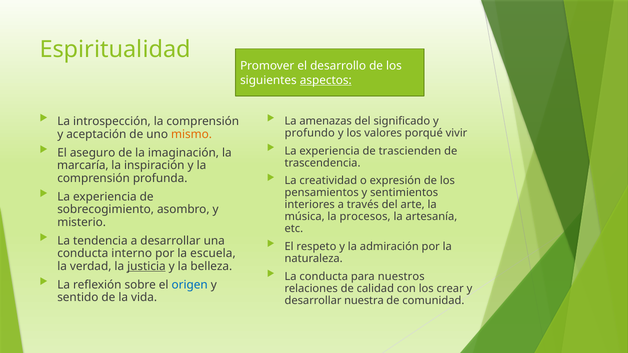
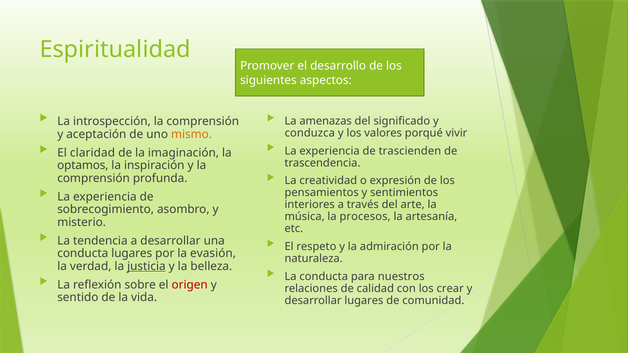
aspectos underline: present -> none (326, 80)
profundo: profundo -> conduzca (310, 133)
aseguro: aseguro -> claridad (93, 153)
marcaría: marcaría -> optamos (83, 166)
conducta interno: interno -> lugares (132, 254)
escuela: escuela -> evasión (213, 254)
origen colour: blue -> red (190, 285)
desarrollar nuestra: nuestra -> lugares (364, 301)
